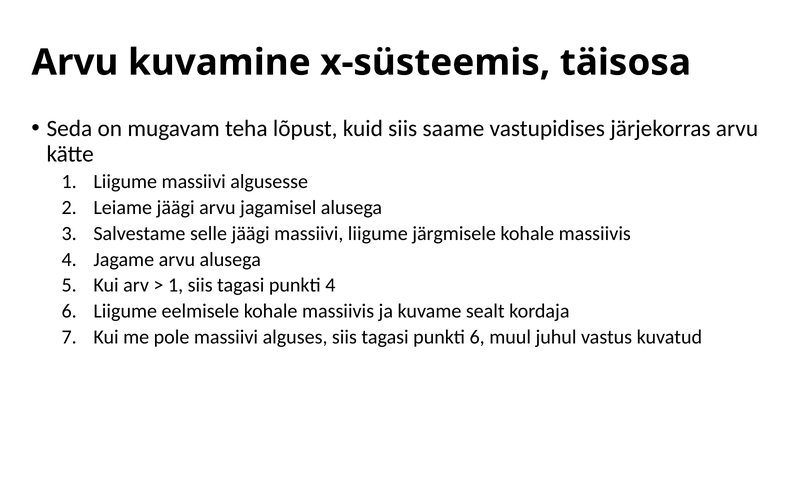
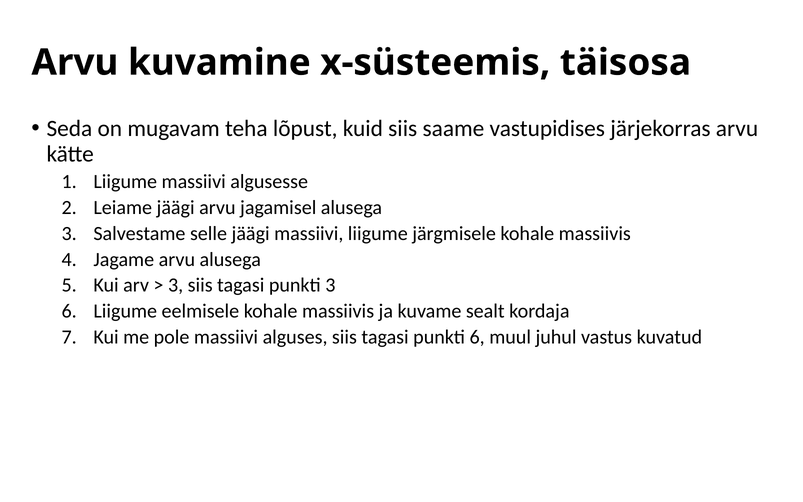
1: 1 -> 3 (176, 285)
punkti 4: 4 -> 3 (330, 285)
